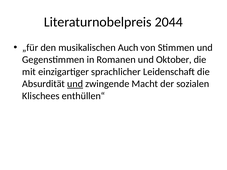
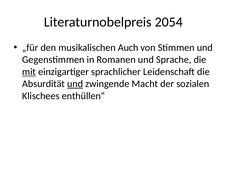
2044: 2044 -> 2054 (169, 22)
Oktober: Oktober -> Sprache (174, 60)
mit underline: none -> present (29, 72)
